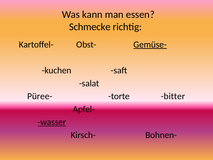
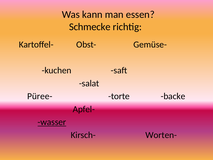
Gemüse- underline: present -> none (150, 44)
bitter: bitter -> backe (173, 96)
Bohnen-: Bohnen- -> Worten- (161, 135)
